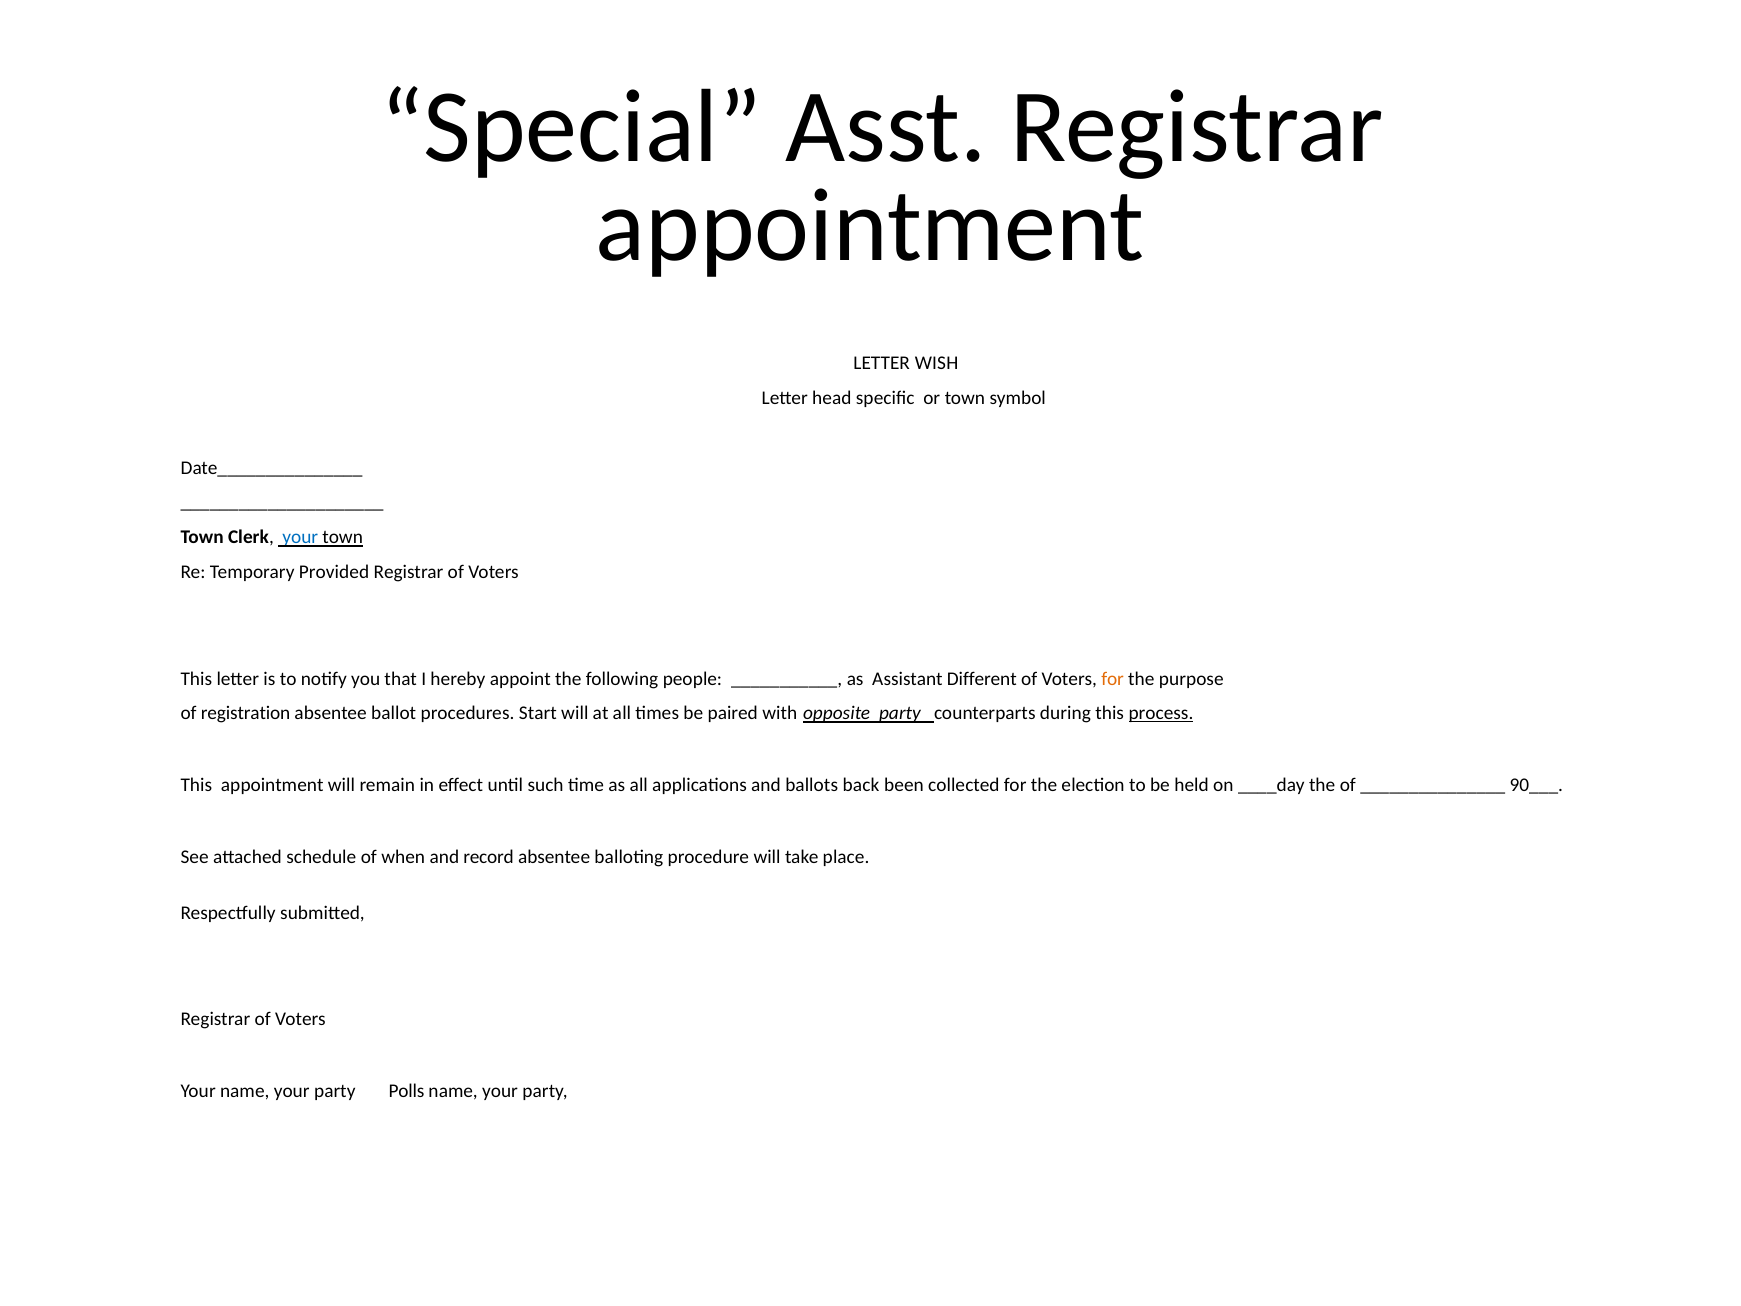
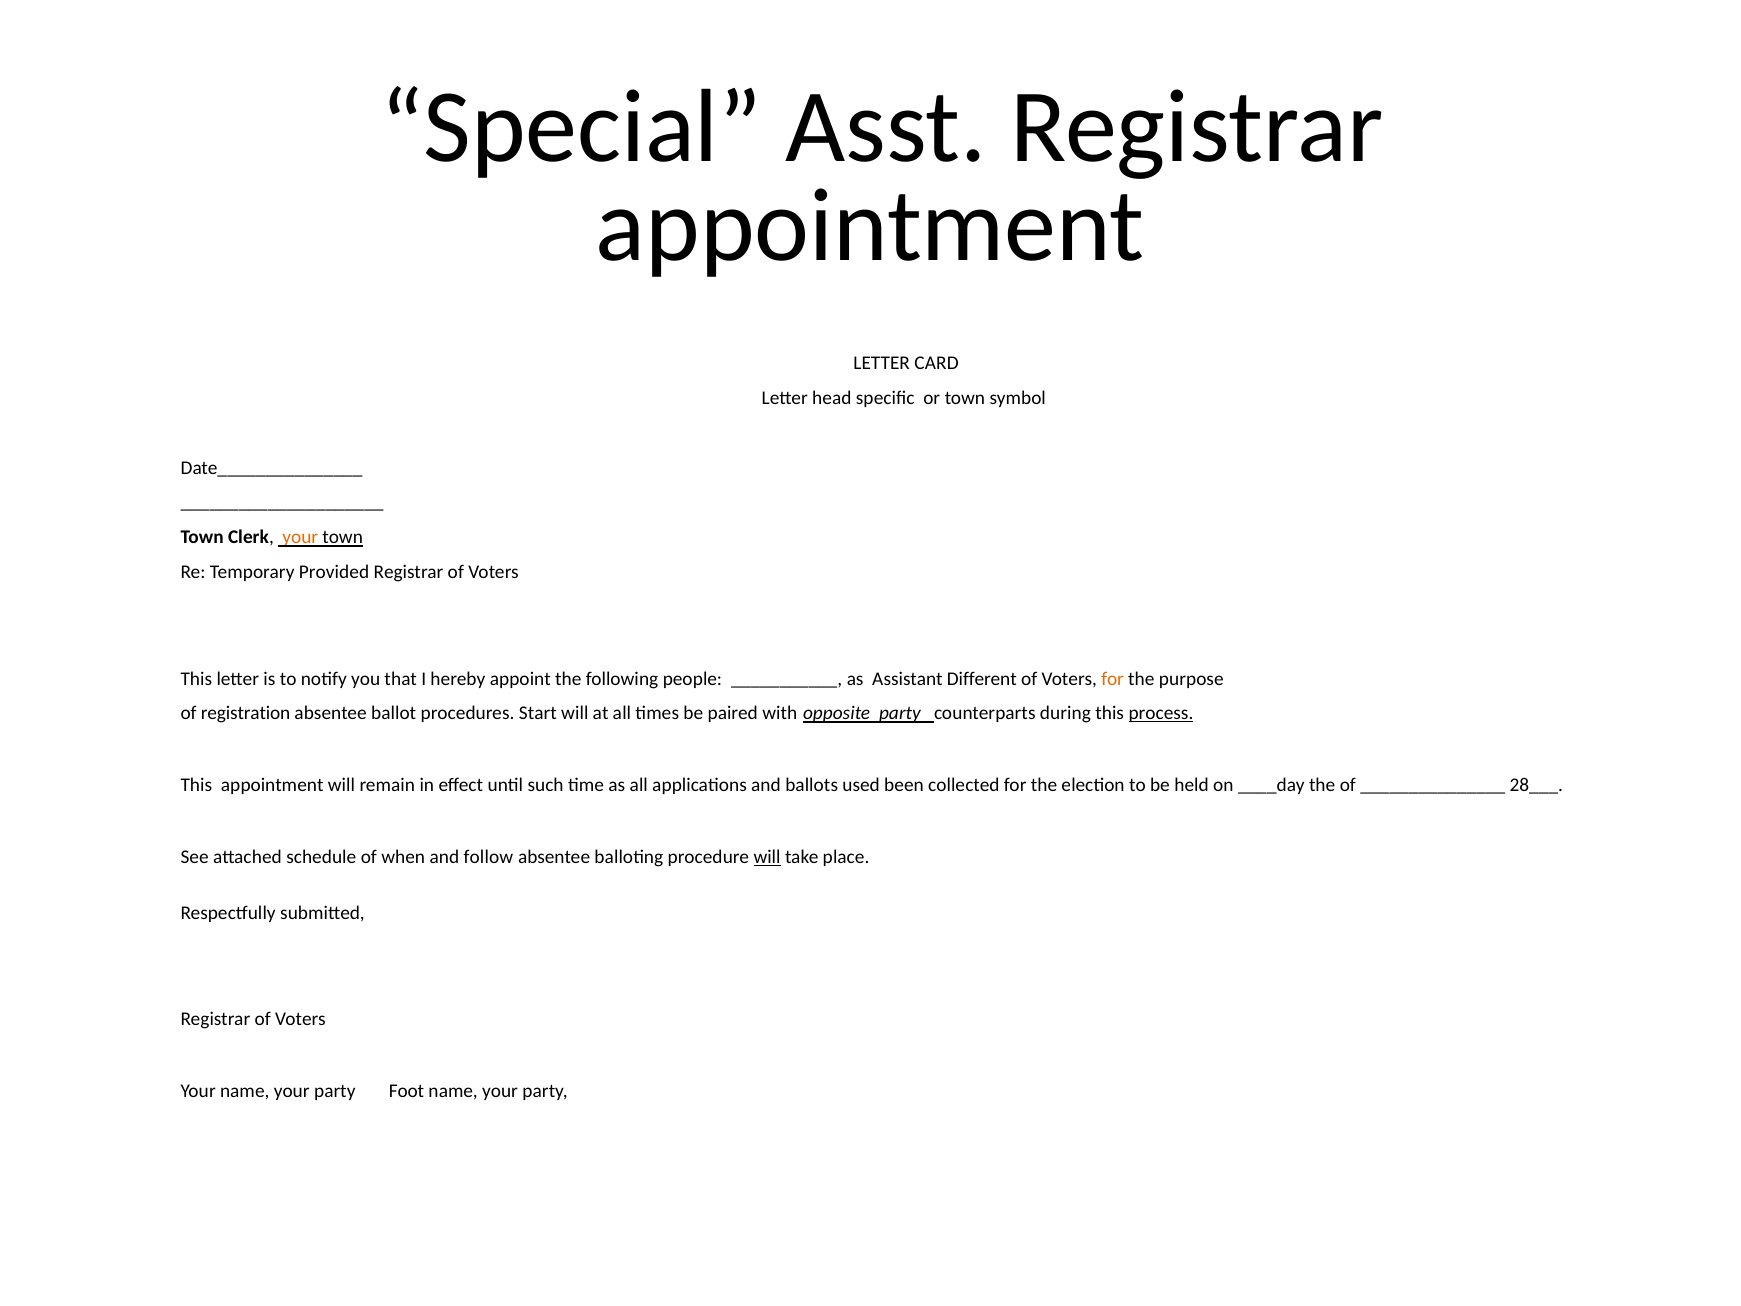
WISH: WISH -> CARD (937, 363)
your colour: blue -> orange (300, 537)
back: back -> used (861, 785)
90___: 90___ -> 28___ (1536, 785)
record: record -> follow (488, 857)
will underline: none -> present (767, 857)
Polls: Polls -> Foot (407, 1091)
